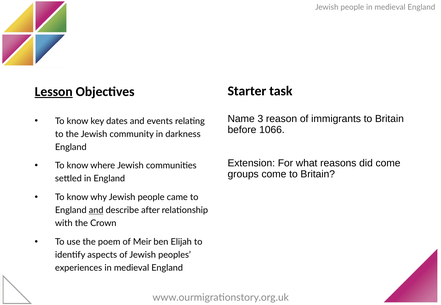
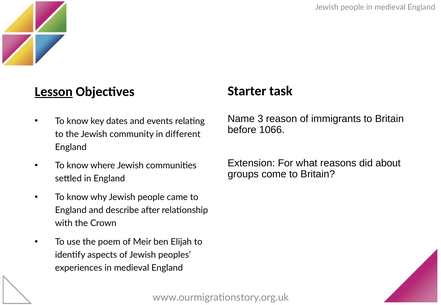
darkness: darkness -> different (183, 134)
did come: come -> about (388, 163)
and underline: present -> none (96, 211)
